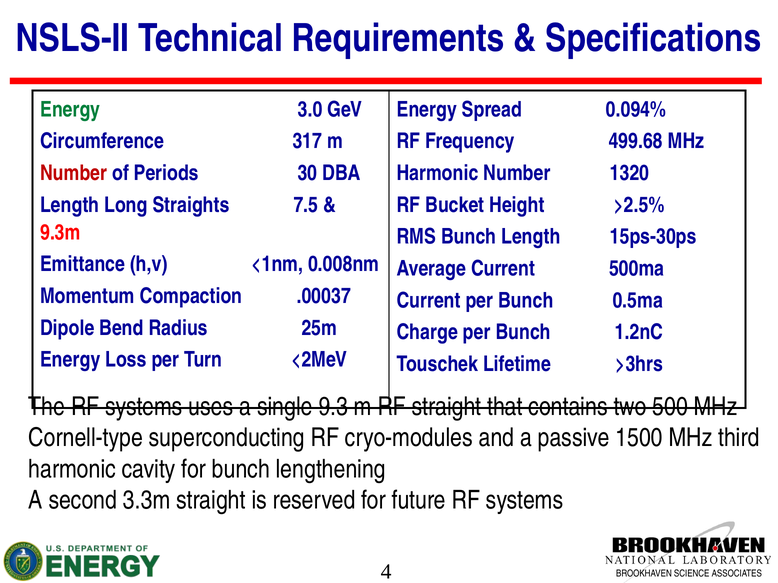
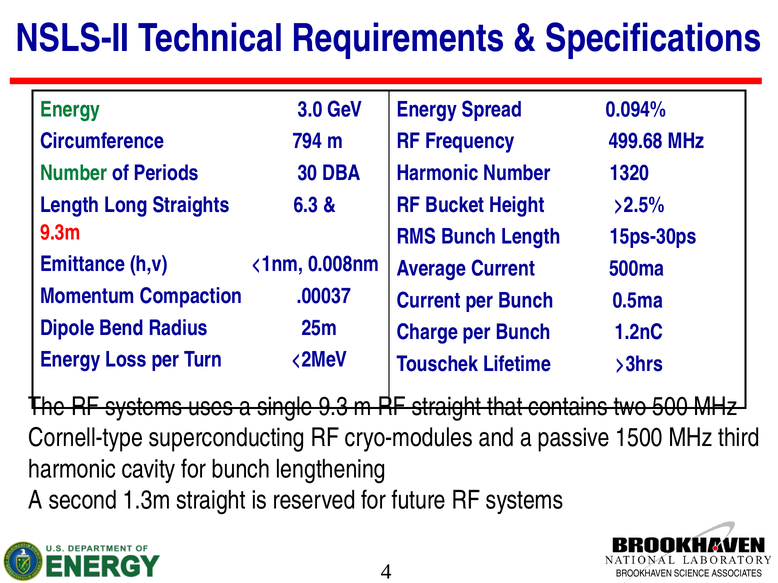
317: 317 -> 794 (307, 141)
Number colour: red -> green (74, 173)
7.5: 7.5 -> 6.3 (306, 205)
3.3m: 3.3m -> 1.3m (147, 500)
